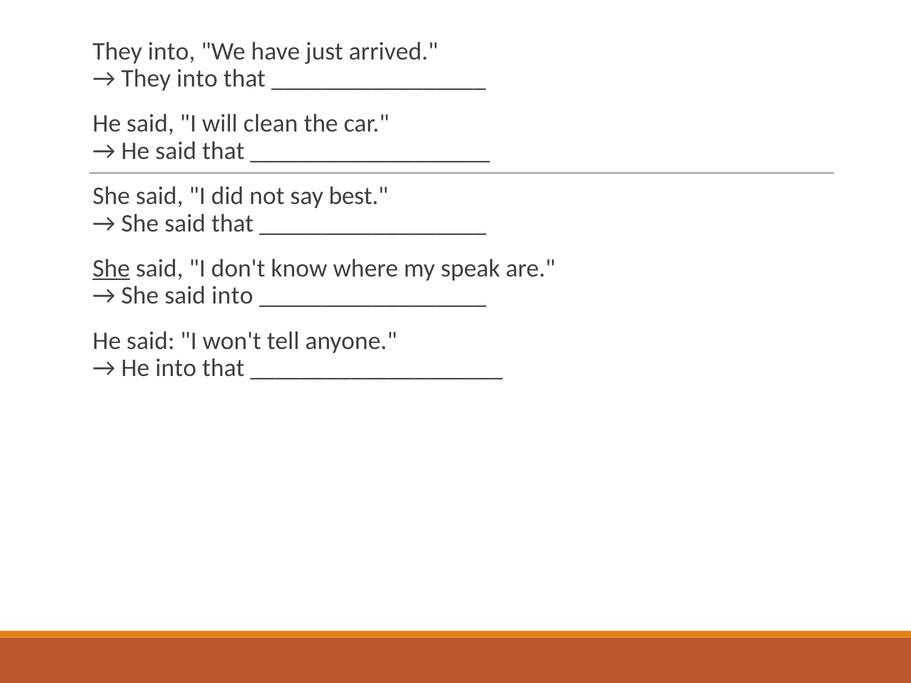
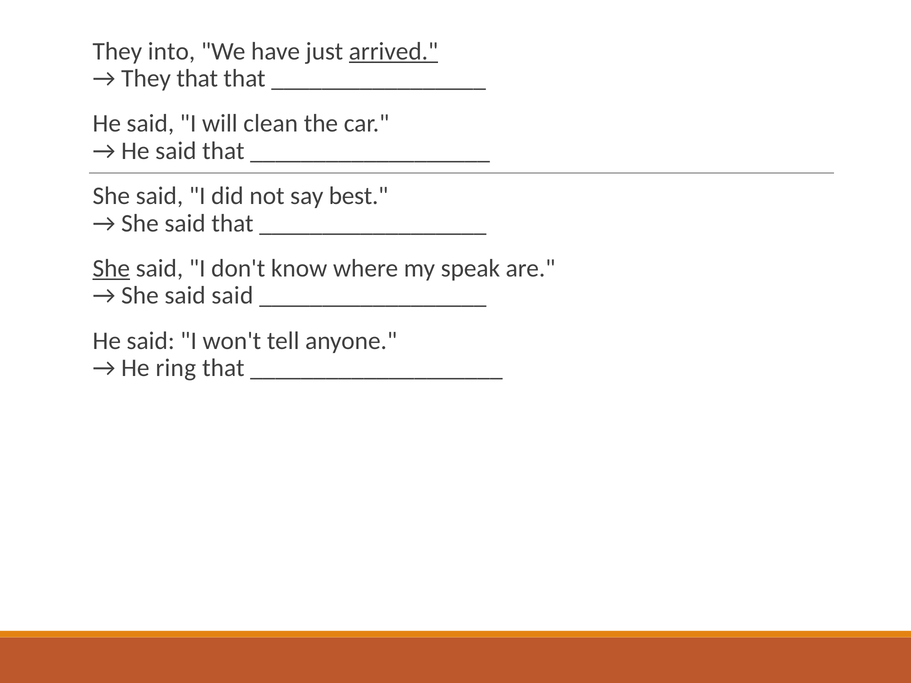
arrived underline: none -> present (394, 51)
into: into -> that (197, 79)
said into: into -> said (232, 296)
He into: into -> ring (176, 368)
